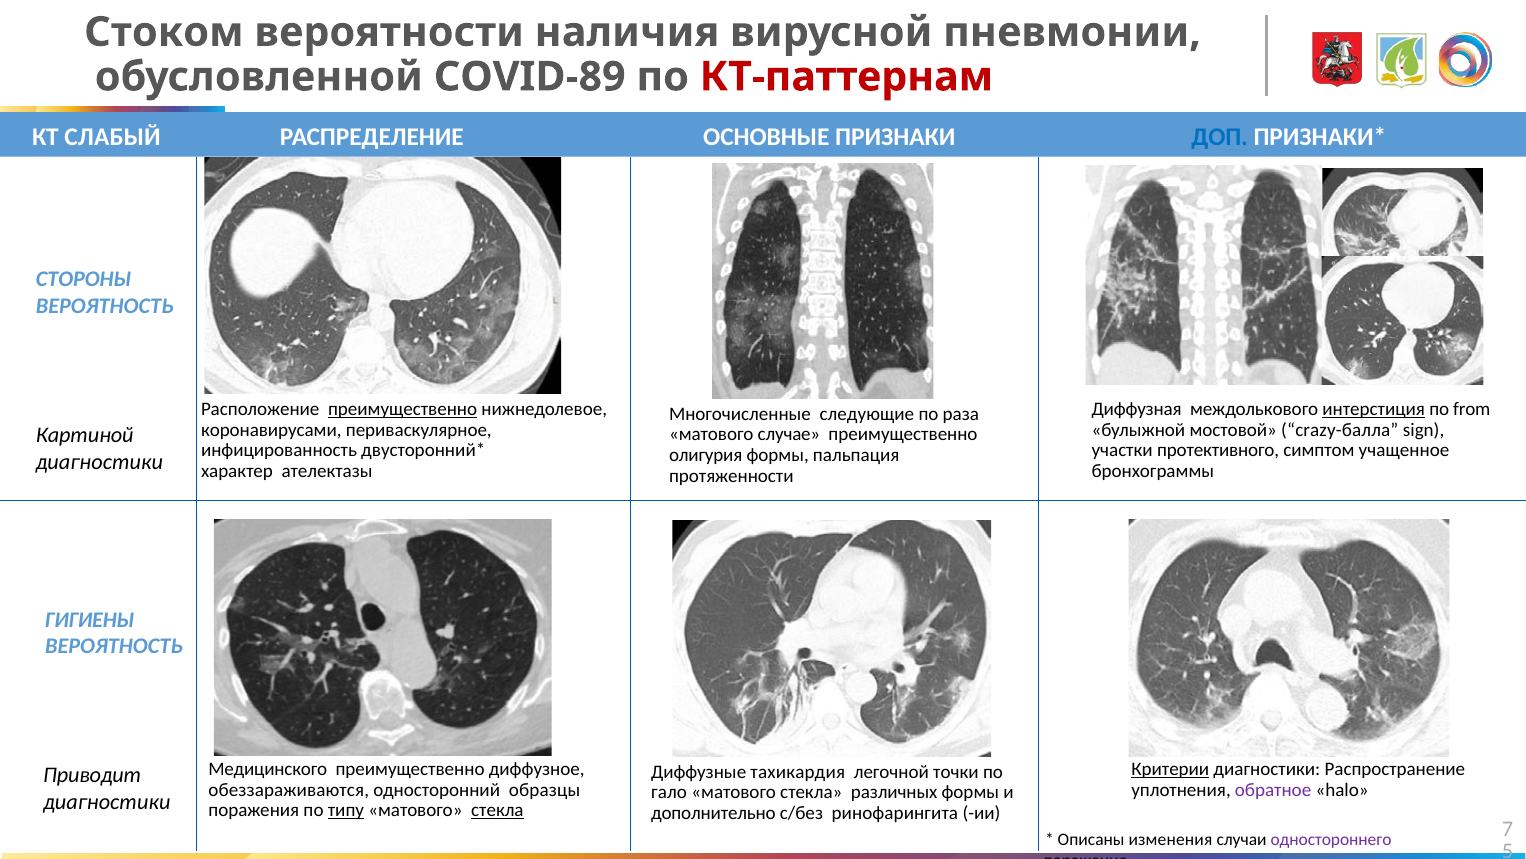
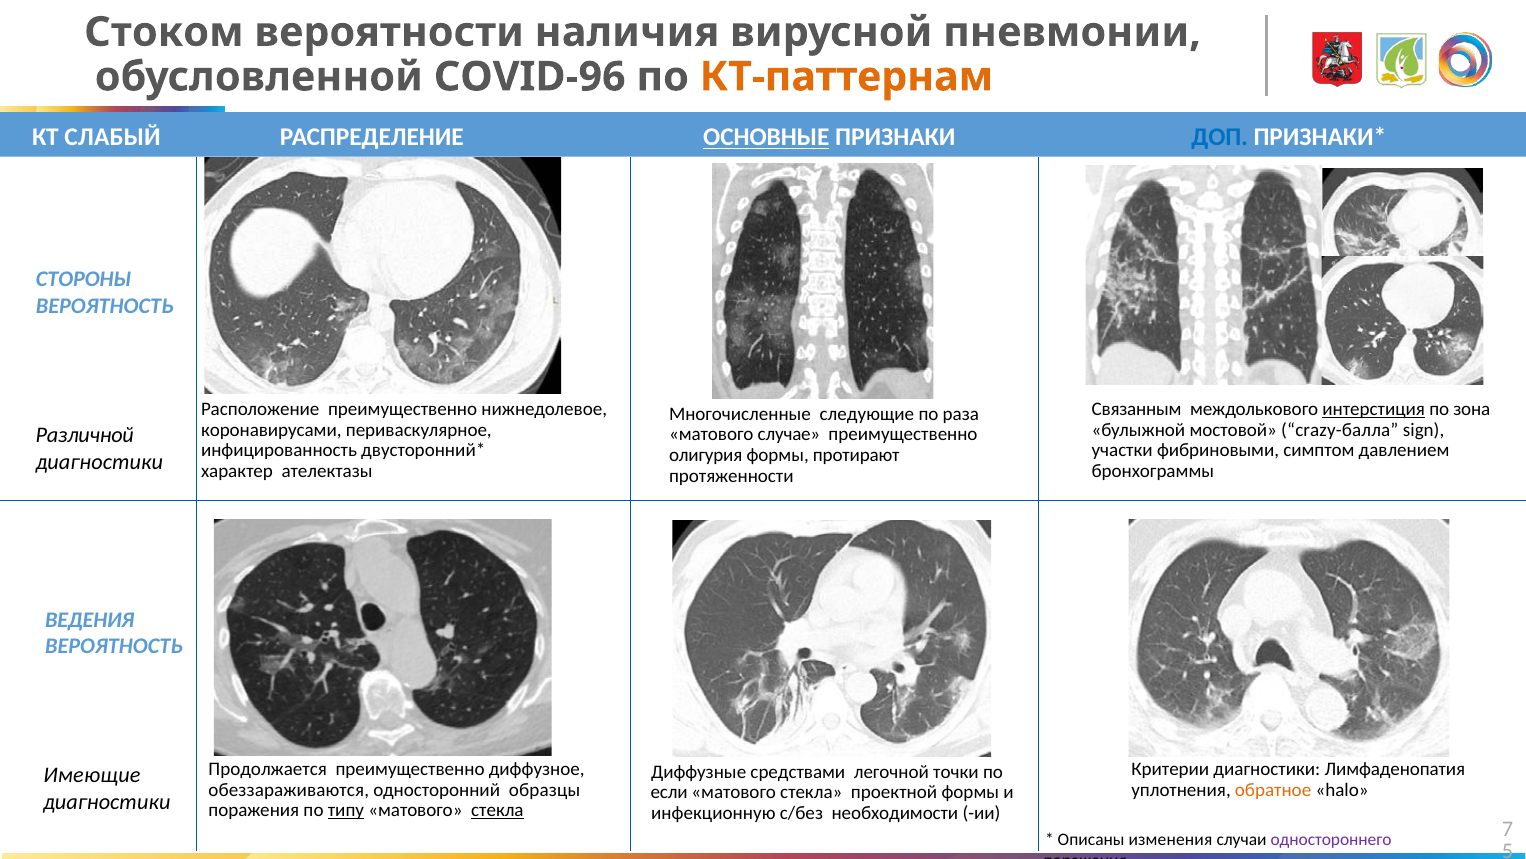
COVID-89: COVID-89 -> COVID-96 (530, 77)
КТ-паттернам colour: red -> orange (846, 77)
ОСНОВНЫЕ underline: none -> present (766, 137)
преимущественно underline: present -> none (403, 409)
Диффузная: Диффузная -> Связанным (1137, 409)
from: from -> зона (1472, 409)
Картиной: Картиной -> Различной (85, 435)
протективного: протективного -> фибриновыми (1218, 450)
учащенное: учащенное -> давлением (1404, 450)
пальпация: пальпация -> протирают (856, 455)
ГИГИЕНЫ: ГИГИЕНЫ -> ВЕДЕНИЯ (90, 619)
Медицинского: Медицинского -> Продолжается (268, 769)
Критерии underline: present -> none (1170, 769)
Распространение: Распространение -> Лимфаденопатия (1395, 769)
тахикардия: тахикардия -> средствами (798, 771)
Приводит: Приводит -> Имеющие (92, 775)
обратное colour: purple -> orange (1273, 789)
гало: гало -> если (669, 792)
различных: различных -> проектной (894, 792)
дополнительно: дополнительно -> инфекционную (713, 812)
ринофарингита: ринофарингита -> необходимости (895, 812)
